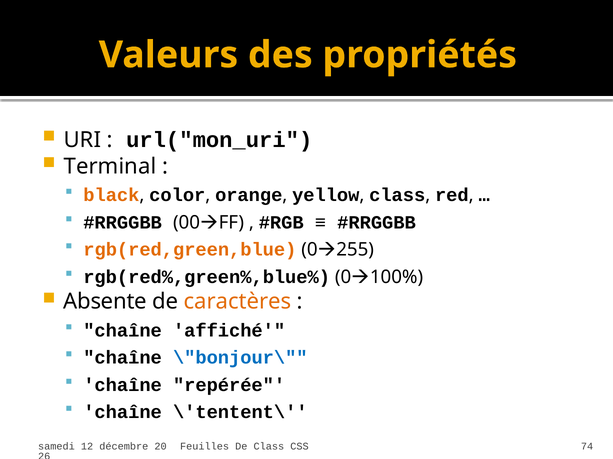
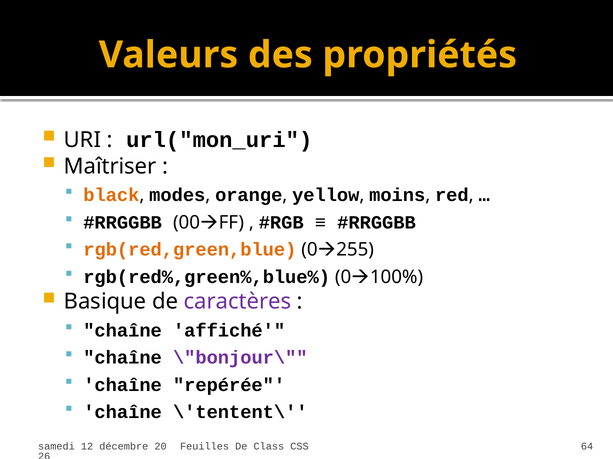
Terminal: Terminal -> Maîtriser (110, 167)
color: color -> modes (177, 196)
class: class -> moins (397, 196)
Absente: Absente -> Basique (105, 302)
caractères colour: orange -> purple (238, 302)
\"bonjour\ colour: blue -> purple (240, 358)
74: 74 -> 64 (587, 447)
